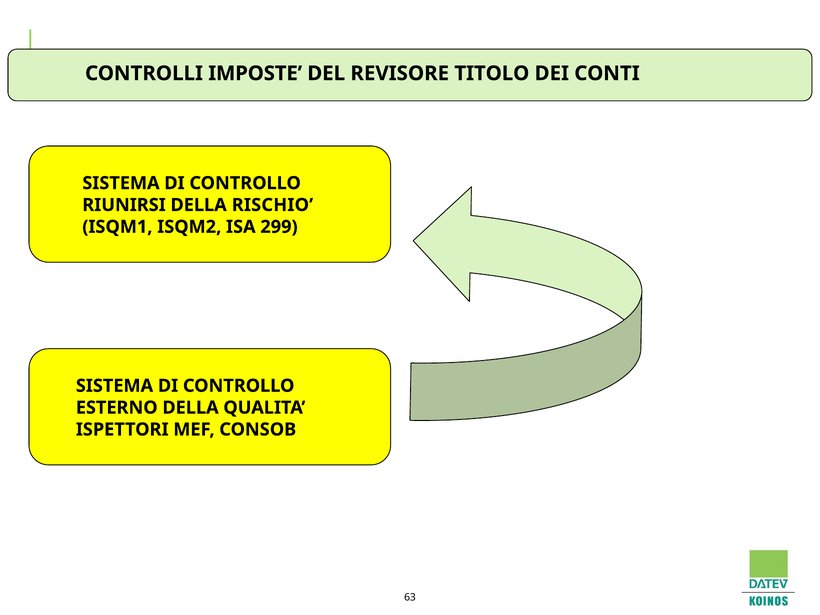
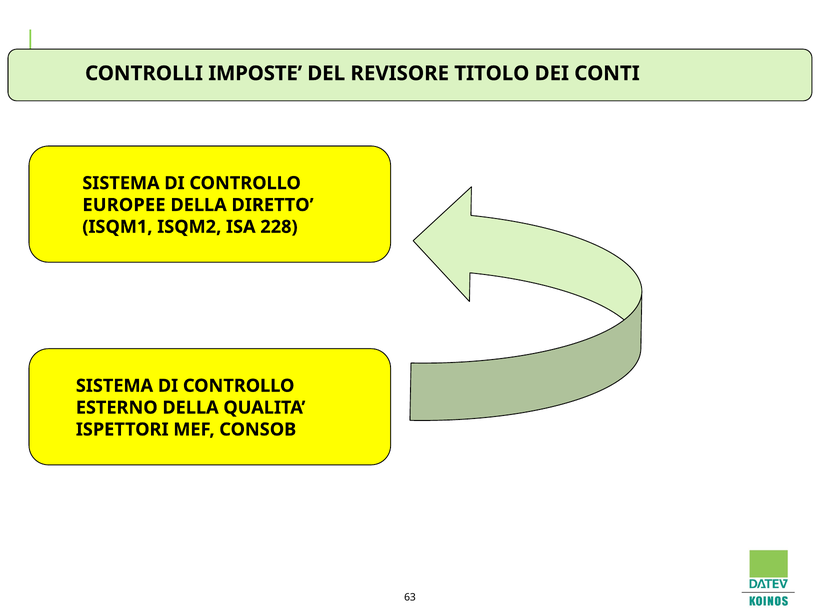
RIUNIRSI: RIUNIRSI -> EUROPEE (124, 205)
RISCHIO: RISCHIO -> DIRETTO (273, 205)
299: 299 -> 228 (279, 227)
